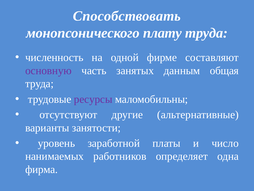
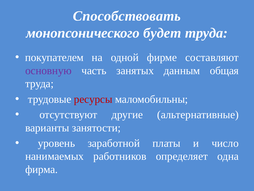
плату: плату -> будет (162, 33)
численность: численность -> покупателем (54, 57)
ресурсы colour: purple -> red (93, 99)
